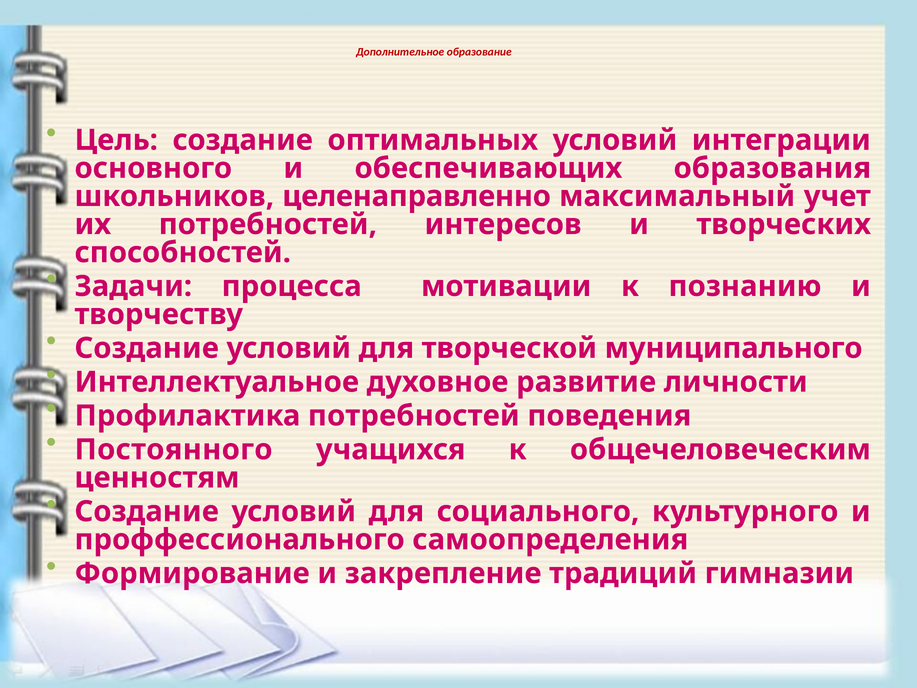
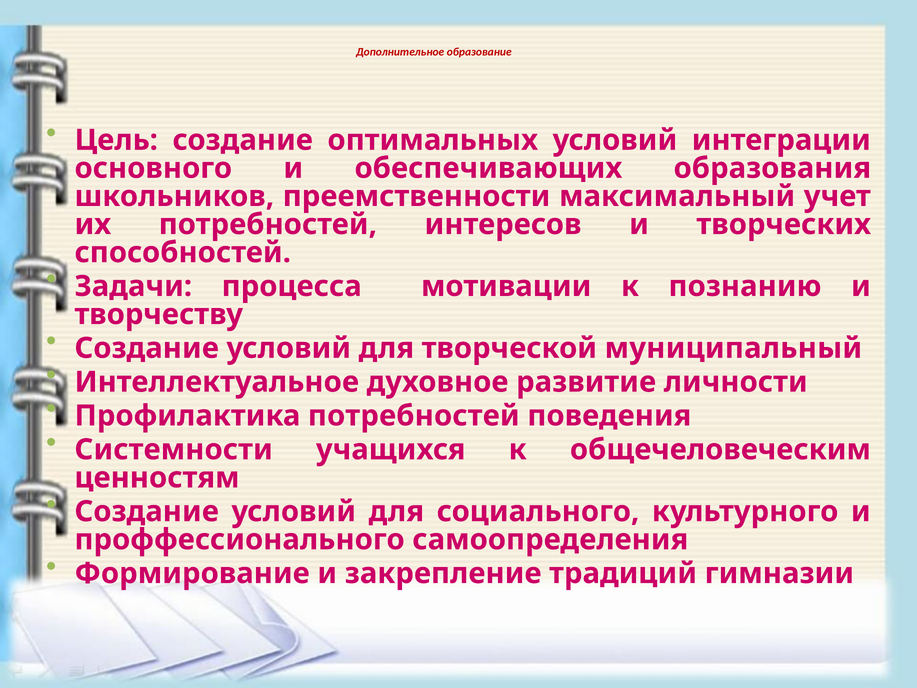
целенаправленно: целенаправленно -> преемственности (417, 196)
муниципального: муниципального -> муниципальный (733, 348)
Постоянного: Постоянного -> Системности (174, 449)
